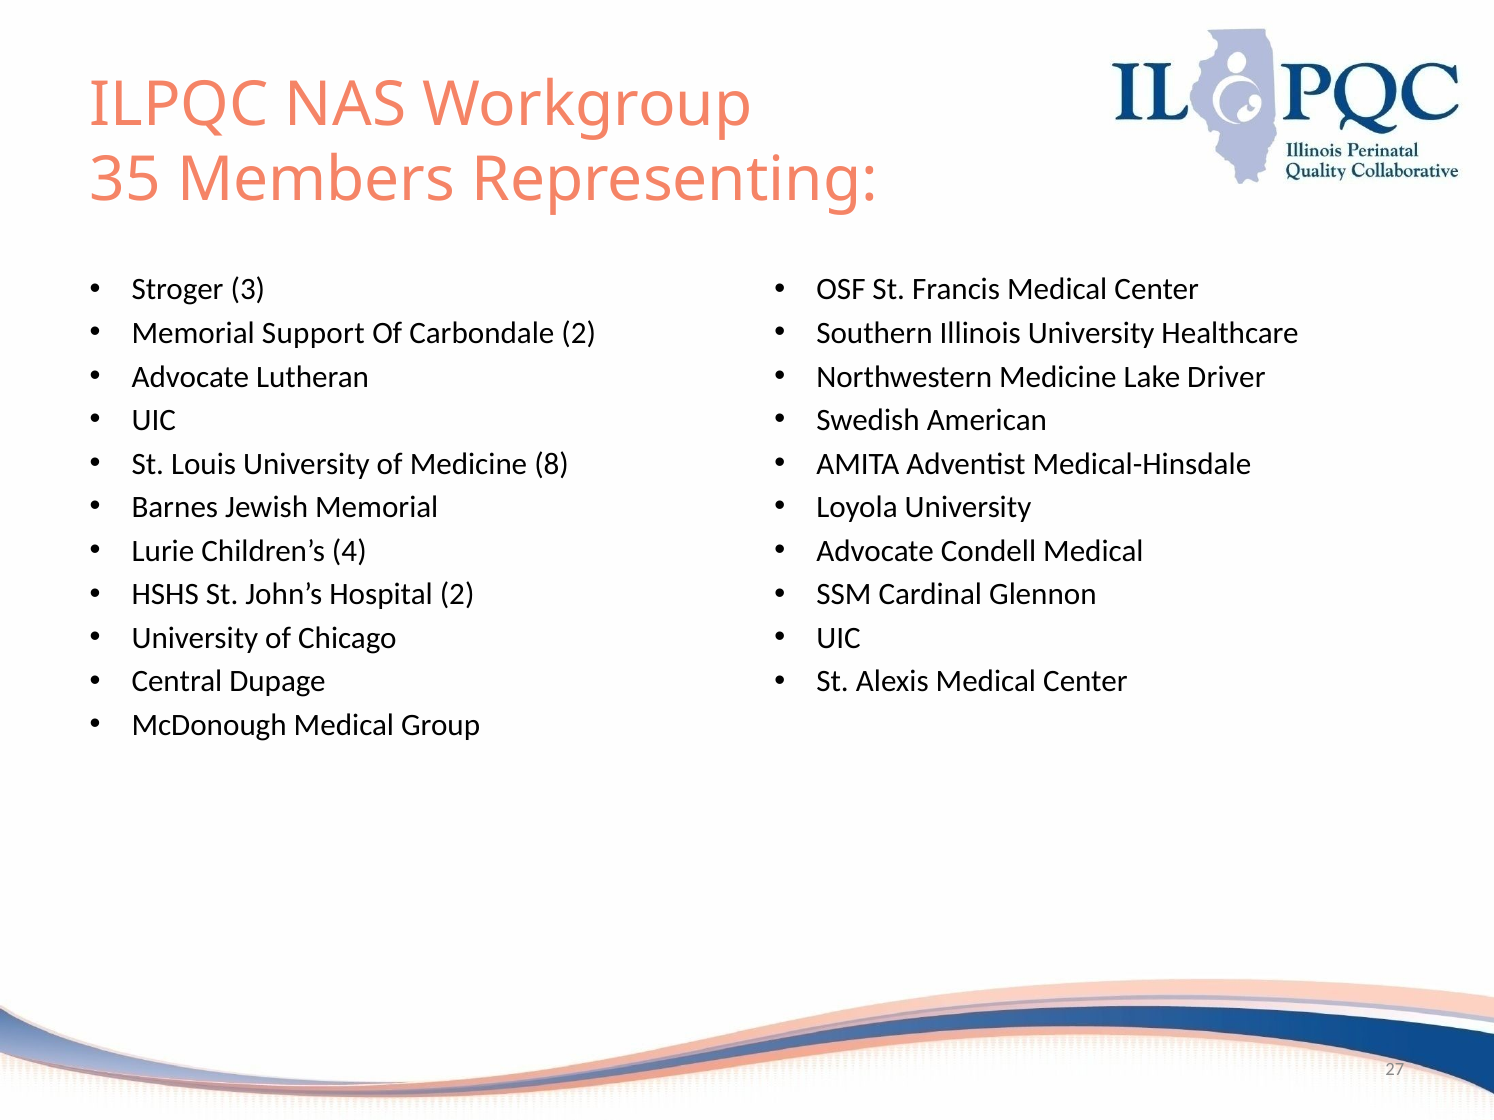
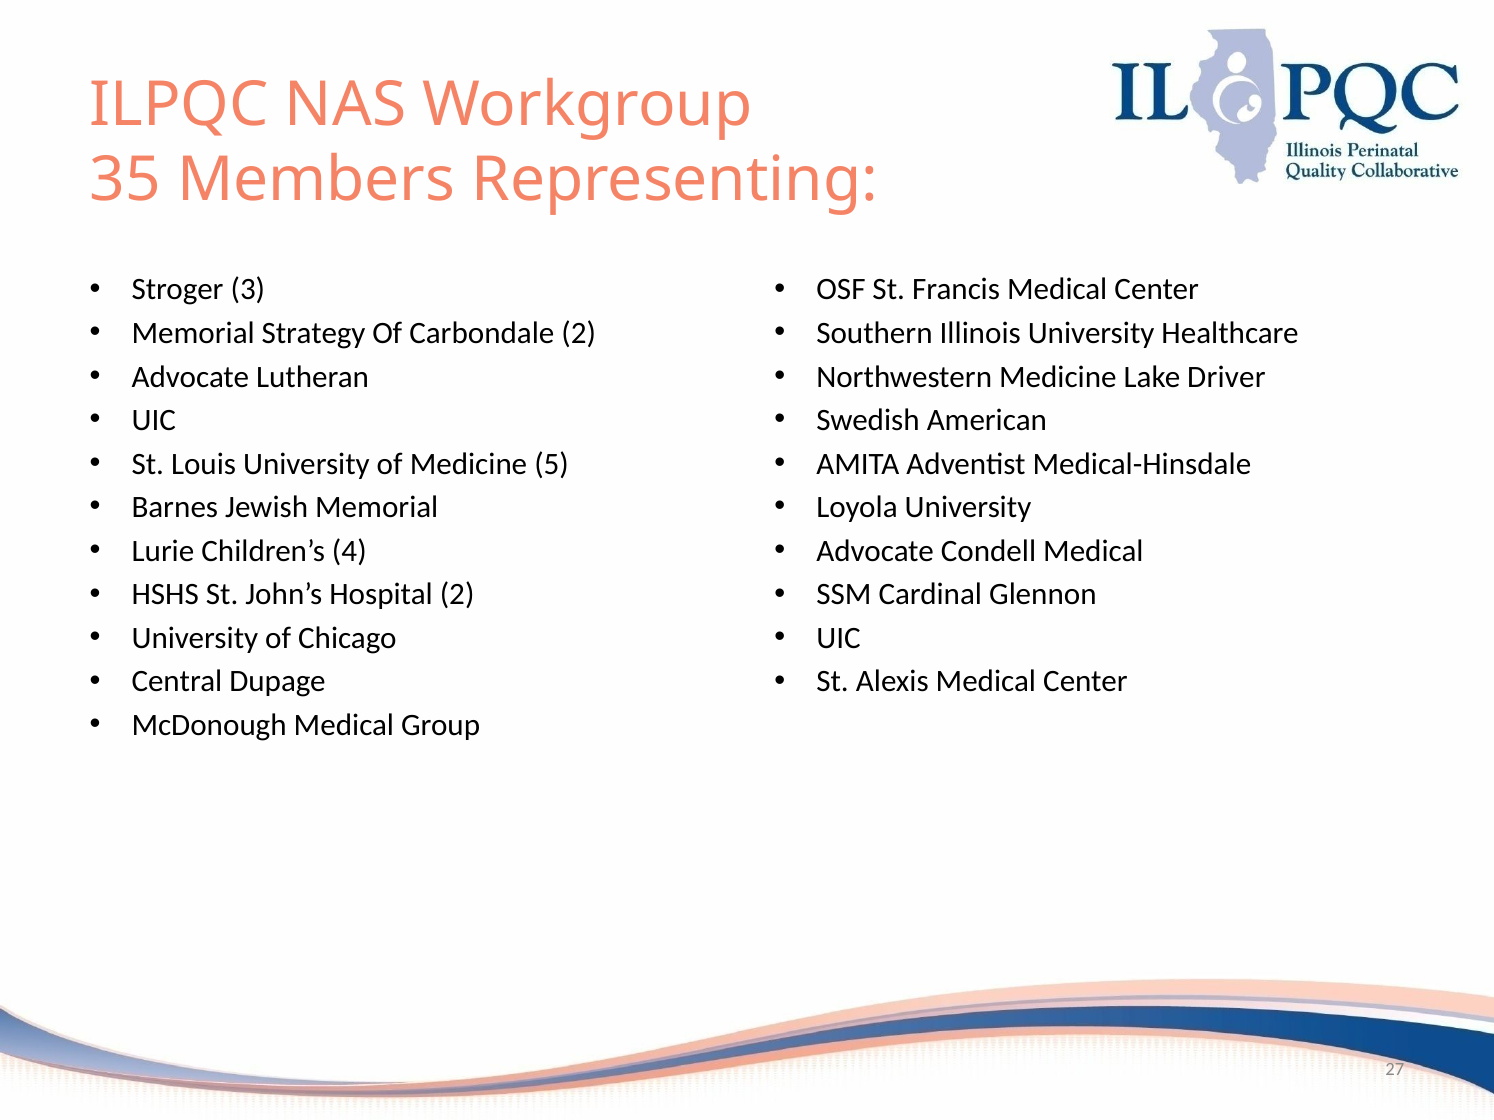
Support: Support -> Strategy (314, 333)
8: 8 -> 5 (552, 464)
